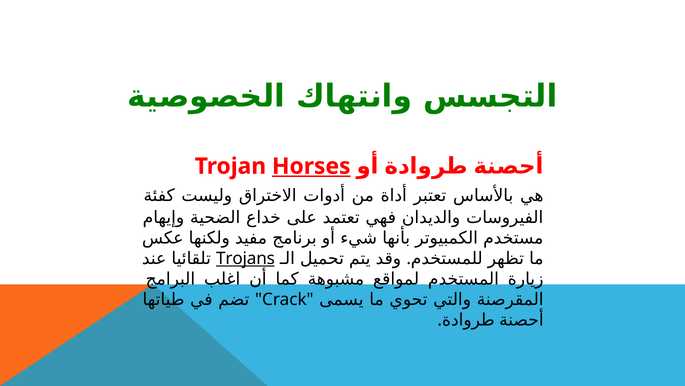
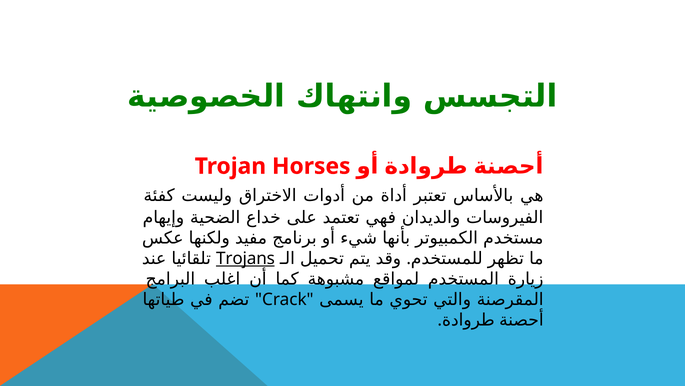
Horses underline: present -> none (311, 166)
